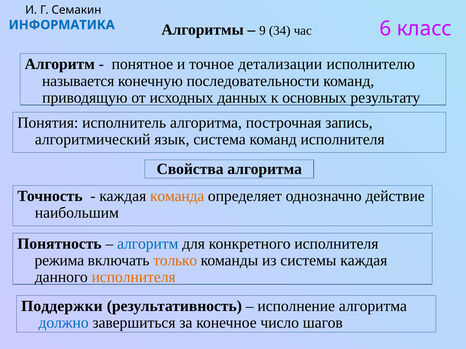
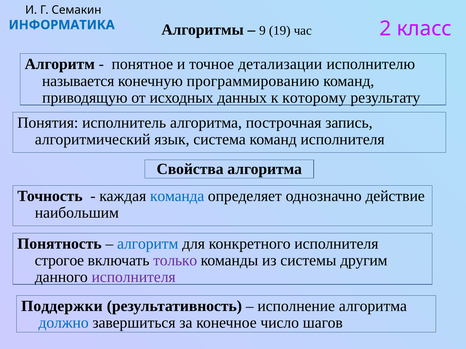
34: 34 -> 19 (280, 31)
6: 6 -> 2 (385, 29)
последовательности: последовательности -> программированию (253, 81)
основных: основных -> которому (314, 98)
команда colour: orange -> blue (177, 196)
режима: режима -> строгое (59, 261)
только colour: orange -> purple (175, 261)
системы каждая: каждая -> другим (364, 261)
исполнителя colour: orange -> purple (134, 278)
